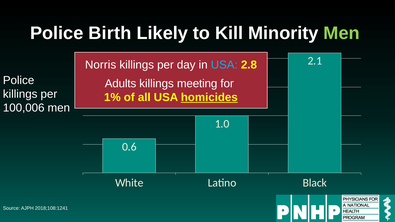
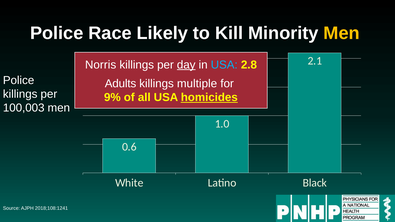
Birth: Birth -> Race (110, 33)
Men colour: light green -> yellow (342, 33)
day underline: none -> present (186, 65)
meeting: meeting -> multiple (197, 84)
1%: 1% -> 9% (112, 97)
100,006: 100,006 -> 100,003 (24, 108)
